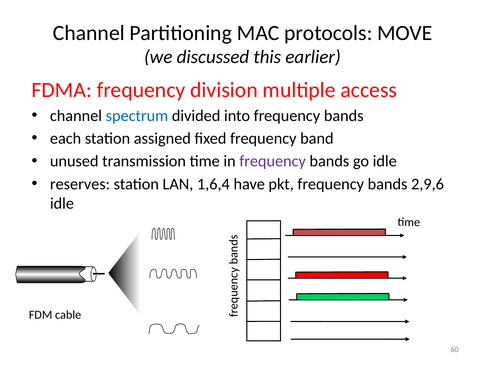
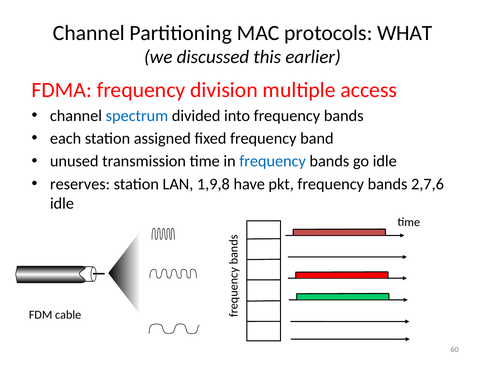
MOVE: MOVE -> WHAT (405, 33)
frequency colour: purple -> blue (273, 161)
1,6,4: 1,6,4 -> 1,9,8 (213, 184)
2,9,6: 2,9,6 -> 2,7,6 (428, 184)
